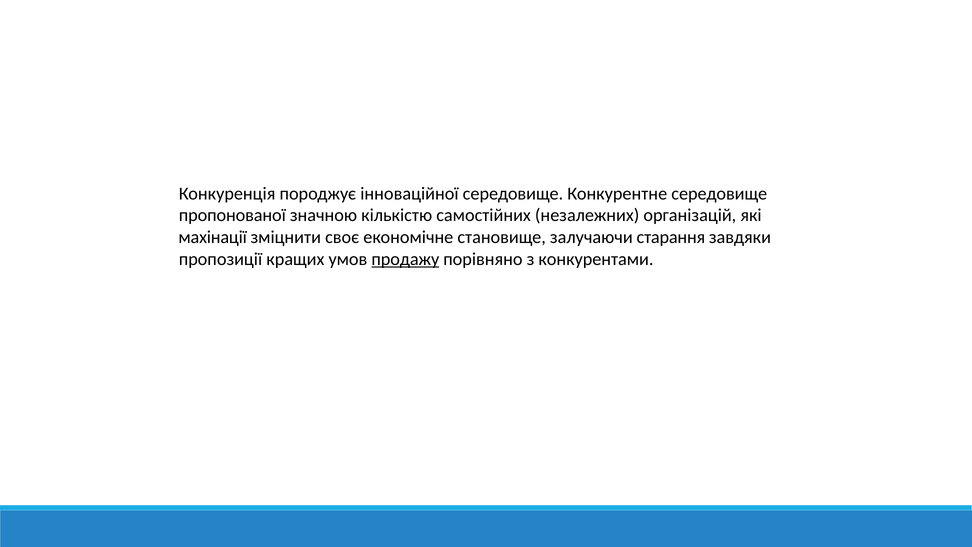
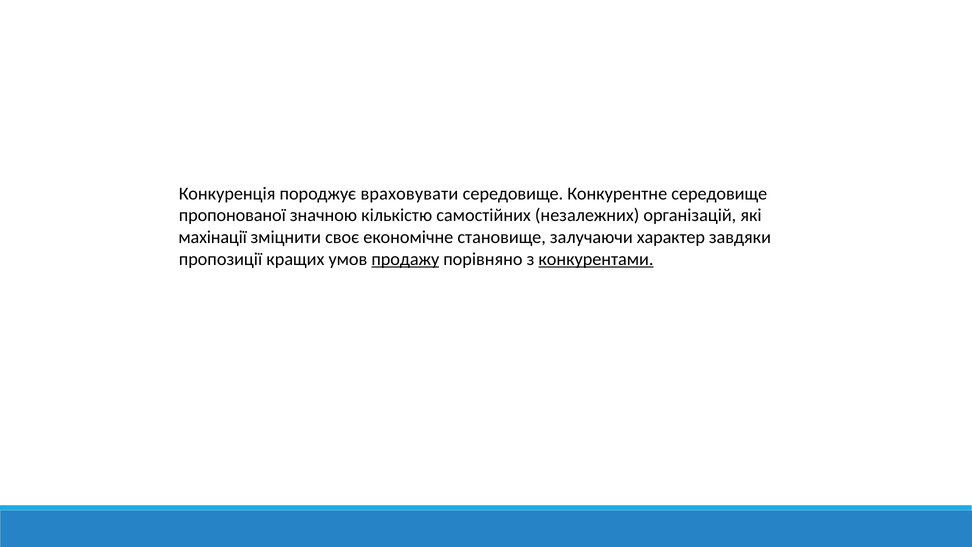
інноваційної: інноваційної -> враховувати (409, 193)
старання: старання -> характер (671, 237)
конкурентами underline: none -> present (596, 259)
